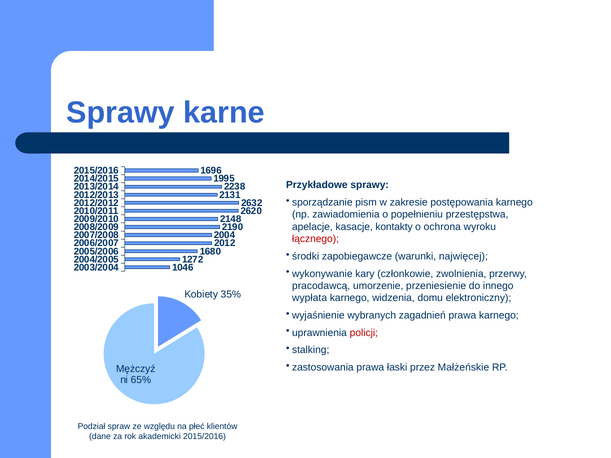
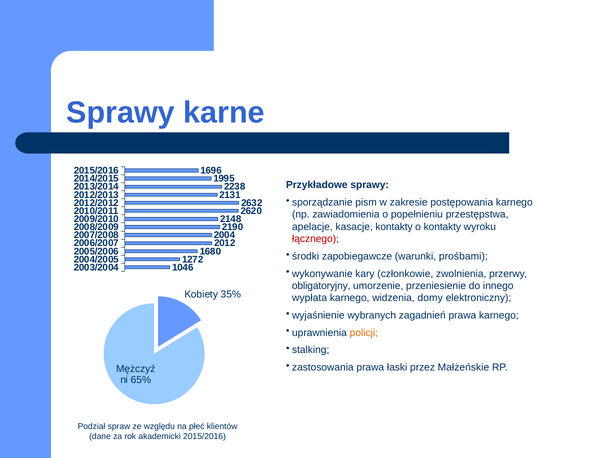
o ochrona: ochrona -> kontakty (442, 227)
najwięcej: najwięcej -> prośbami (463, 257)
pracodawcą: pracodawcą -> obligatoryjny (321, 286)
domu: domu -> domy (430, 298)
policji colour: red -> orange (364, 333)
